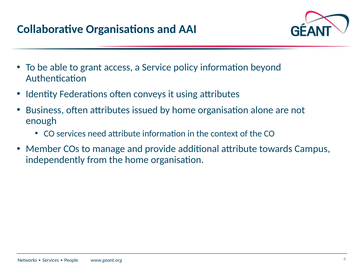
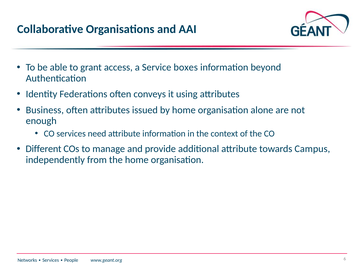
policy: policy -> boxes (186, 67)
Member: Member -> Different (44, 149)
